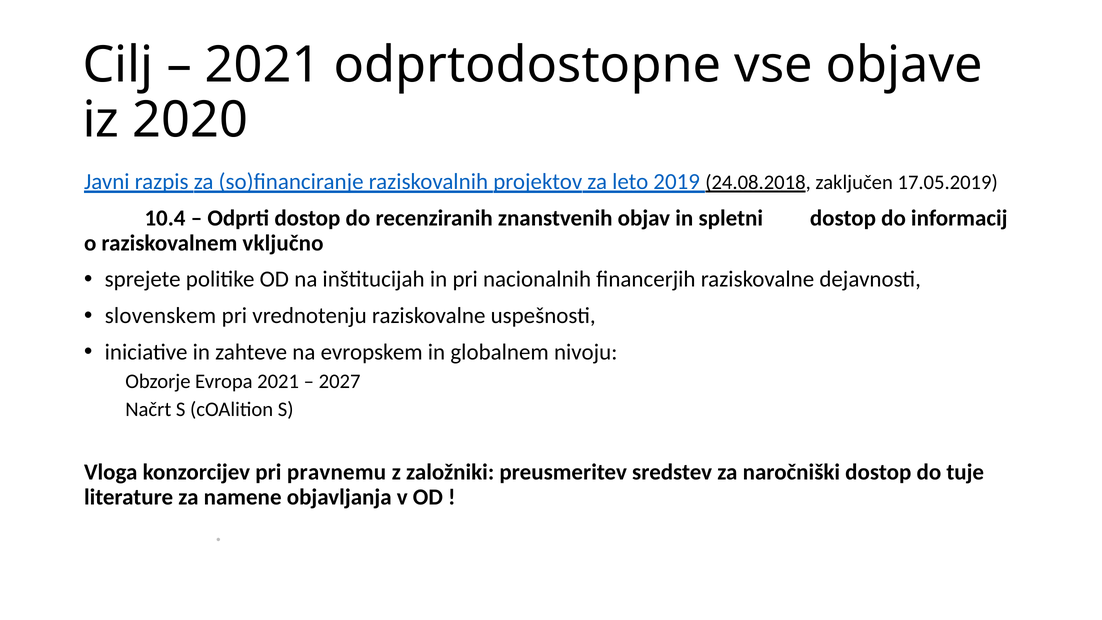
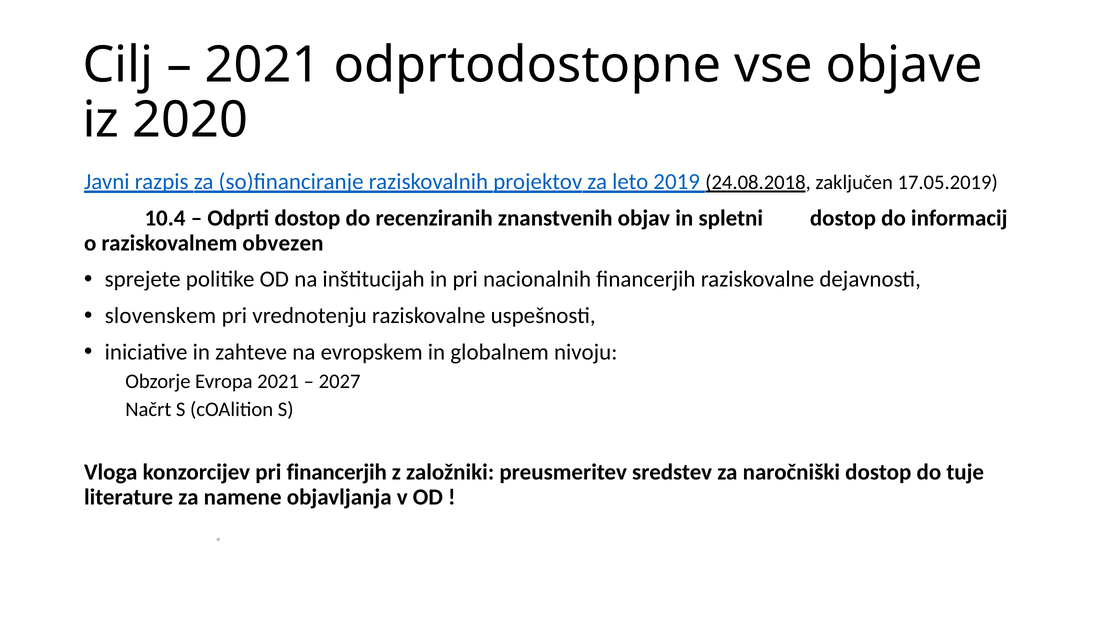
vključno: vključno -> obvezen (283, 243)
pri pravnemu: pravnemu -> financerjih (337, 472)
